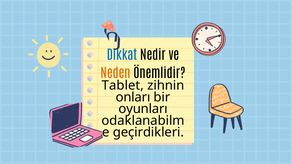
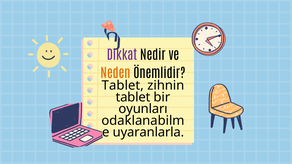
Dikkat colour: blue -> purple (122, 56)
onları: onları -> tablet (133, 97)
geçirdikleri: geçirdikleri -> uyaranlarla (148, 132)
